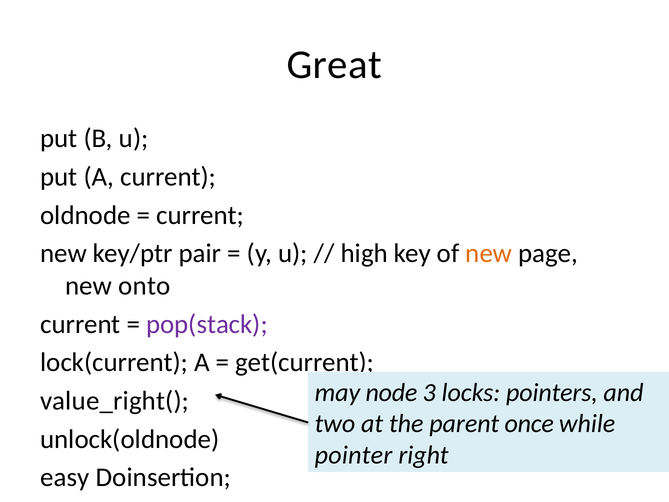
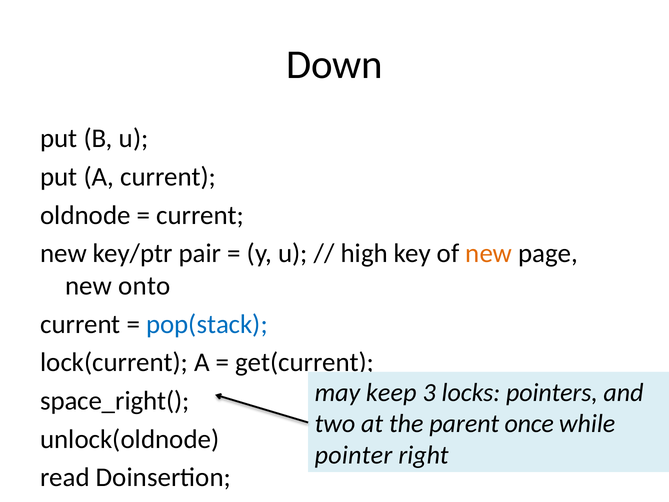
Great: Great -> Down (335, 65)
pop(stack colour: purple -> blue (207, 324)
node: node -> keep (391, 392)
value_right(: value_right( -> space_right( (115, 401)
easy: easy -> read (65, 477)
